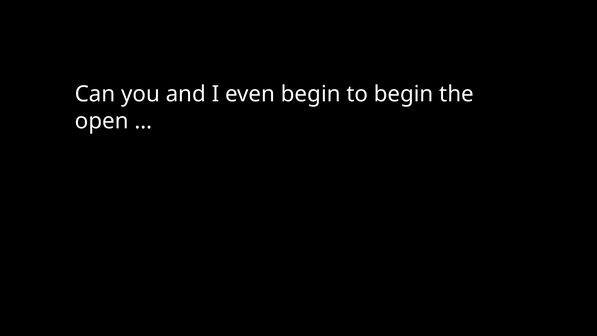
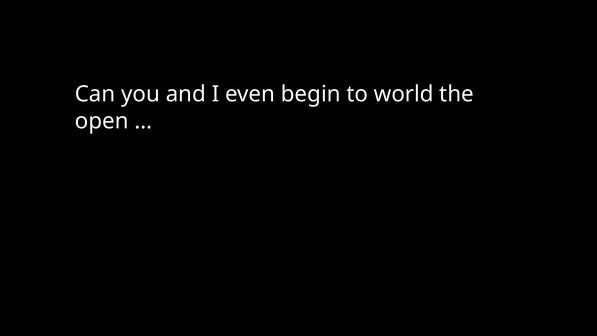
to begin: begin -> world (404, 94)
